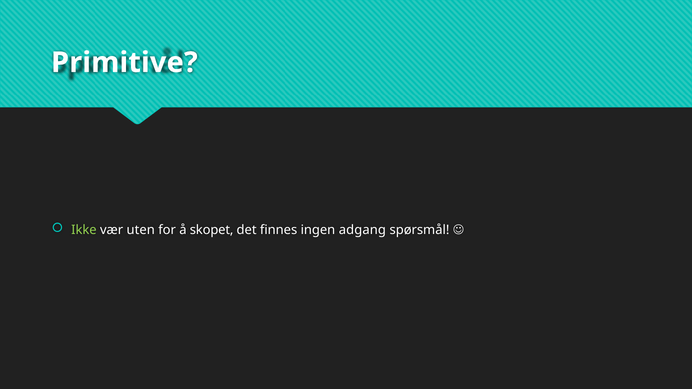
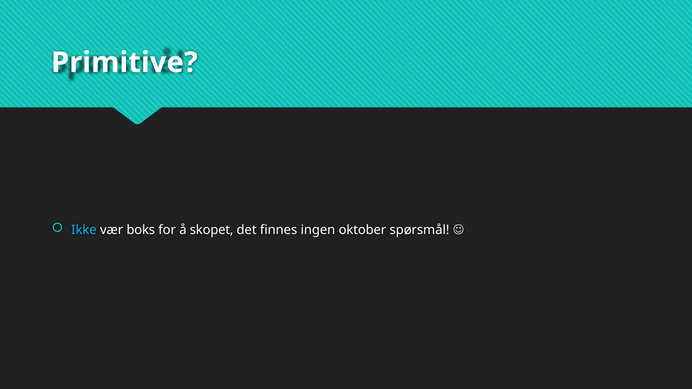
Ikke colour: light green -> light blue (84, 230)
uten: uten -> boks (141, 230)
adgang: adgang -> oktober (362, 230)
